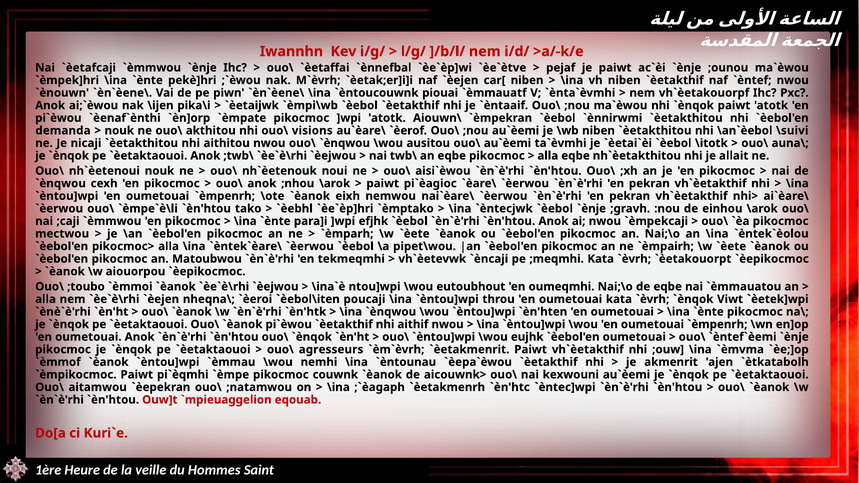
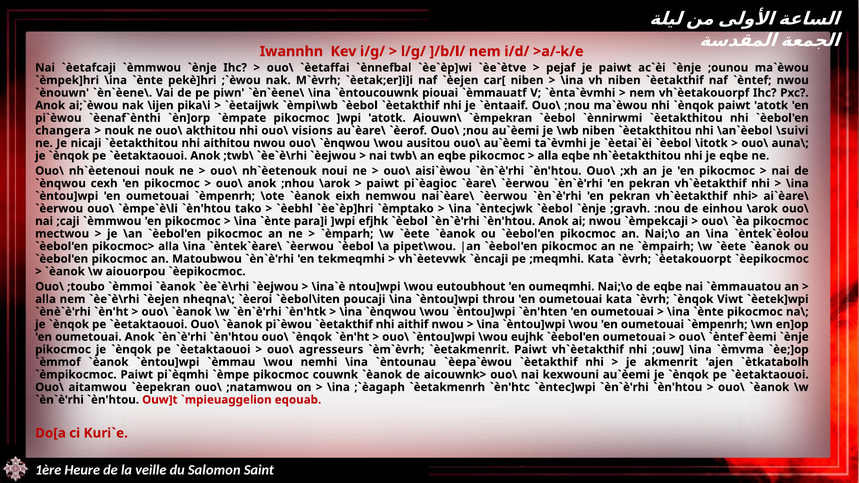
demanda: demanda -> changera (63, 131)
je allait: allait -> eqbe (734, 156)
Hommes: Hommes -> Salomon (214, 470)
